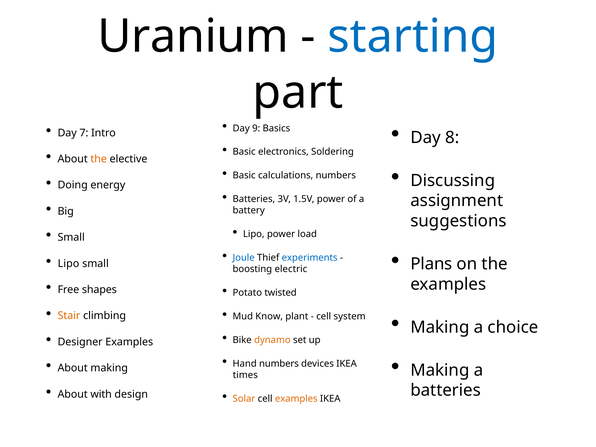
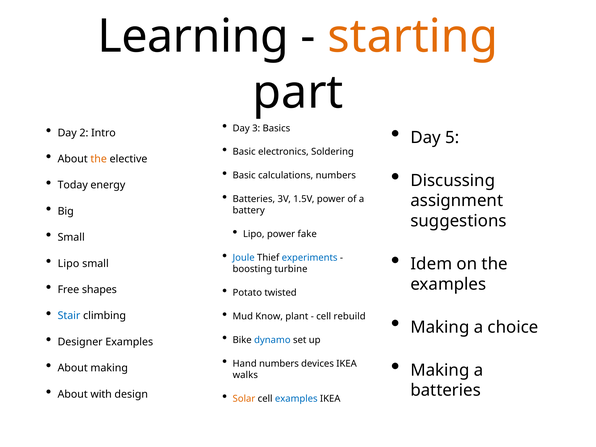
Uranium: Uranium -> Learning (193, 36)
starting colour: blue -> orange (413, 36)
9: 9 -> 3 (256, 128)
7: 7 -> 2 (84, 133)
8: 8 -> 5 (452, 138)
Doing: Doing -> Today (73, 185)
load: load -> fake (307, 234)
Plans: Plans -> Idem (431, 264)
electric: electric -> turbine (291, 269)
Stair colour: orange -> blue (69, 316)
system: system -> rebuild (350, 316)
dynamo colour: orange -> blue (272, 340)
times: times -> walks (245, 375)
examples colour: orange -> blue (296, 399)
